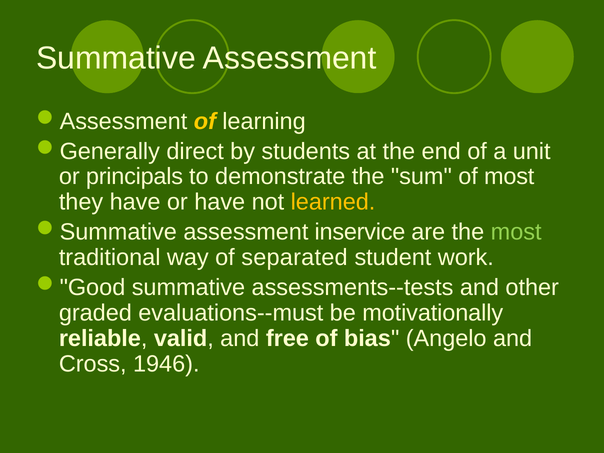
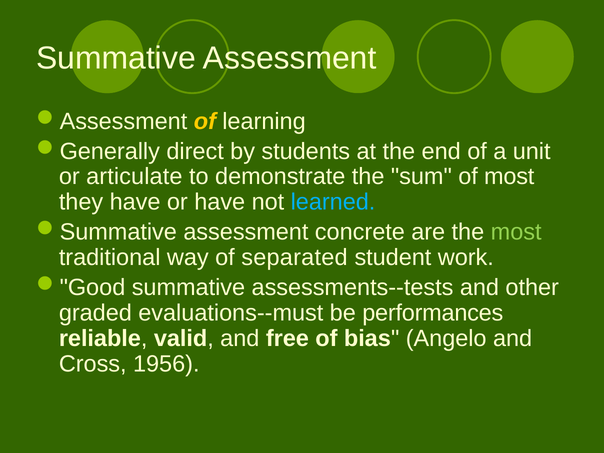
principals: principals -> articulate (134, 177)
learned colour: yellow -> light blue (333, 202)
inservice: inservice -> concrete (360, 232)
motivationally: motivationally -> performances (433, 313)
1946: 1946 -> 1956 (166, 364)
